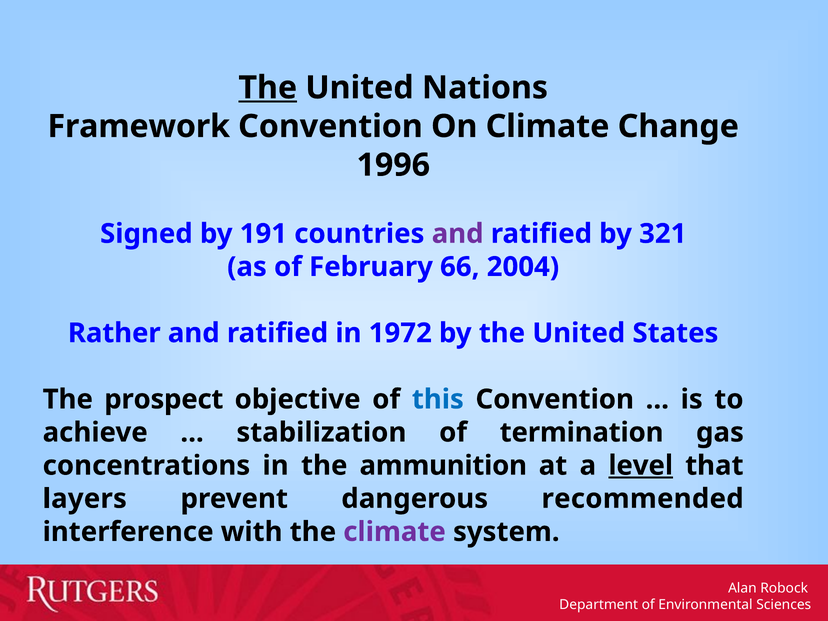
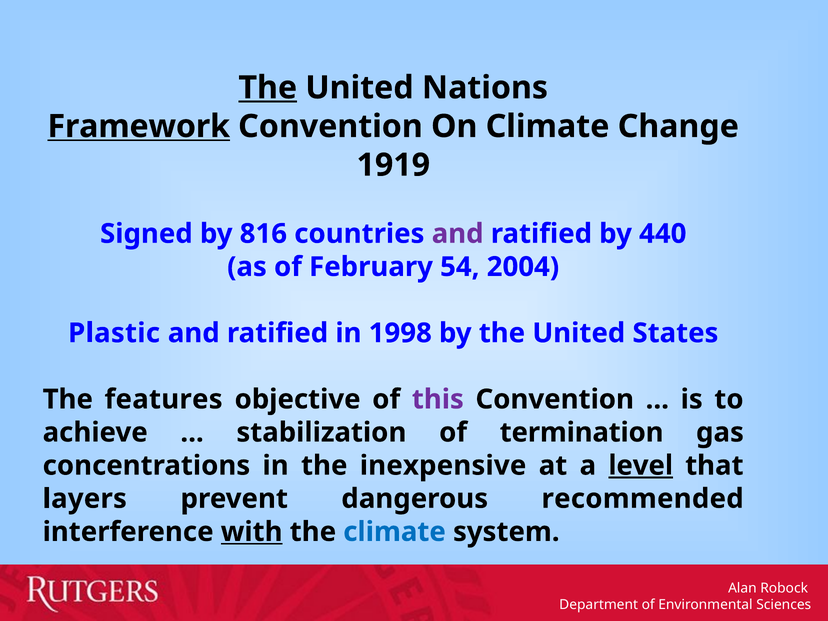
Framework underline: none -> present (139, 126)
1996: 1996 -> 1919 (393, 165)
191: 191 -> 816 (263, 234)
321: 321 -> 440 (663, 234)
66: 66 -> 54 (460, 267)
Rather: Rather -> Plastic (114, 333)
1972: 1972 -> 1998 (400, 333)
prospect: prospect -> features (164, 399)
this colour: blue -> purple (438, 399)
ammunition: ammunition -> inexpensive (443, 466)
with underline: none -> present (252, 532)
climate colour: purple -> blue (395, 532)
